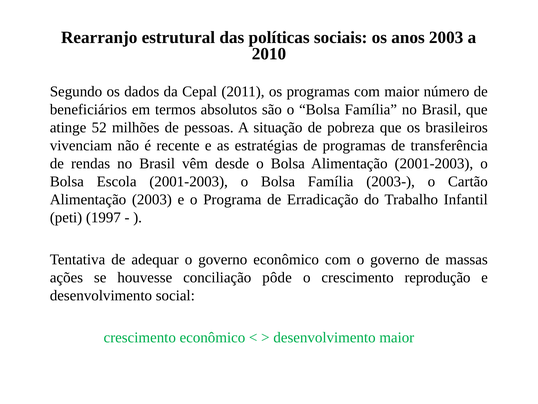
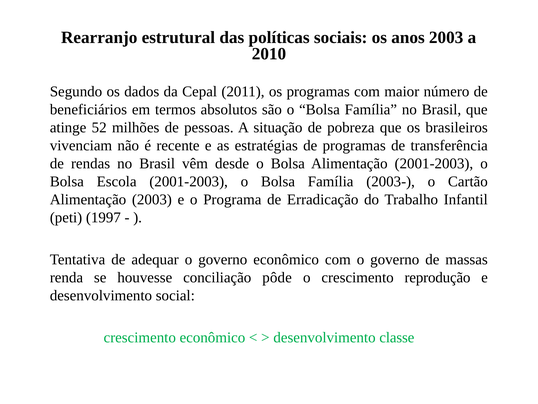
ações: ações -> renda (66, 277)
desenvolvimento maior: maior -> classe (397, 337)
